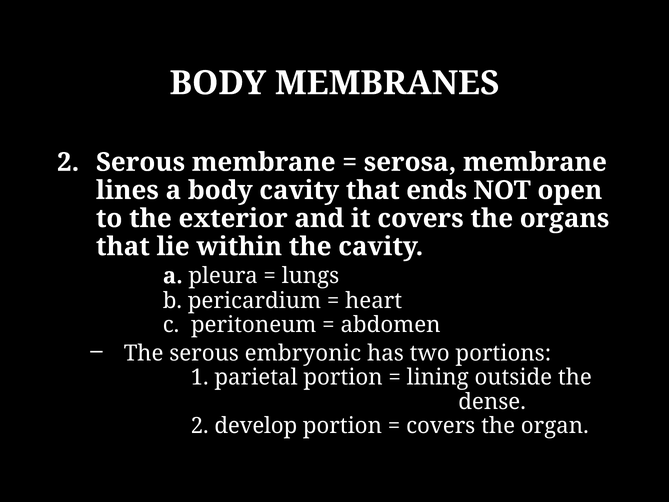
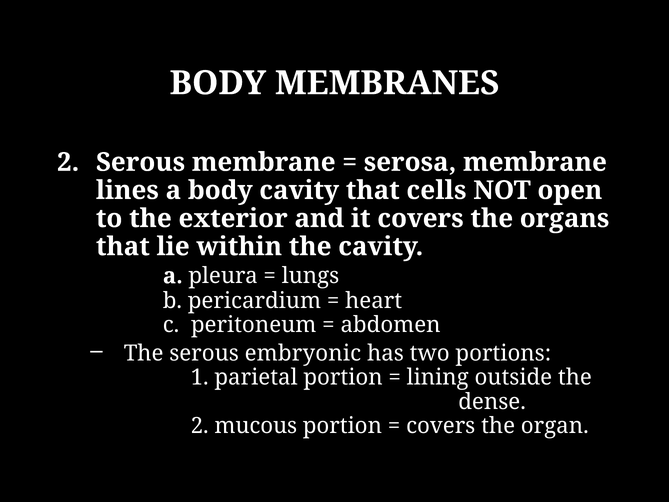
ends: ends -> cells (436, 190)
develop: develop -> mucous (256, 426)
